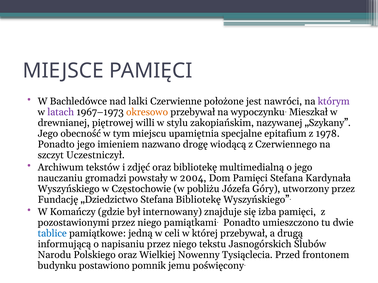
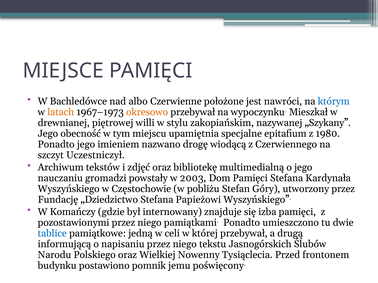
lalki: lalki -> albo (138, 102)
którym colour: purple -> blue (334, 102)
latach colour: purple -> orange (61, 112)
1978: 1978 -> 1980 (328, 134)
2004: 2004 -> 2003 (193, 178)
Józefa: Józefa -> Stefan (236, 189)
Stefana Bibliotekę: Bibliotekę -> Papieżowi (198, 200)
